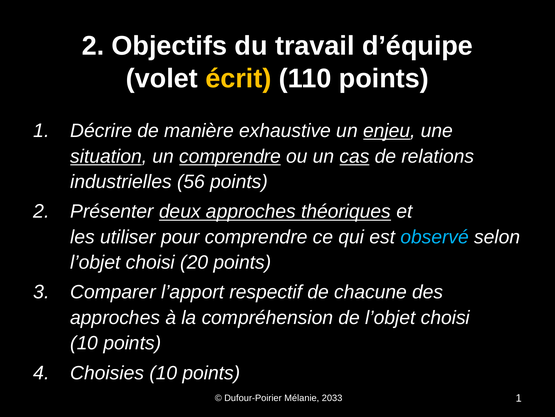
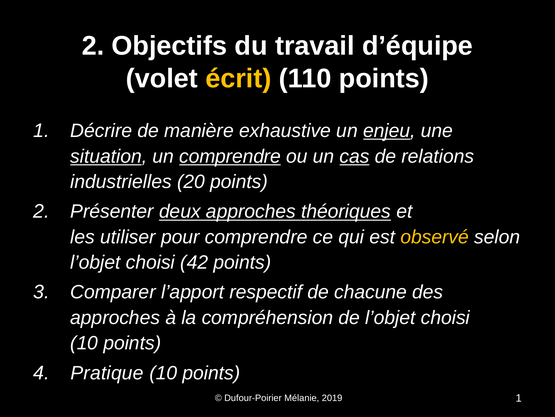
56: 56 -> 20 (191, 181)
observé colour: light blue -> yellow (435, 237)
20: 20 -> 42 (194, 262)
Choisies: Choisies -> Pratique (107, 372)
2033: 2033 -> 2019 (332, 398)
